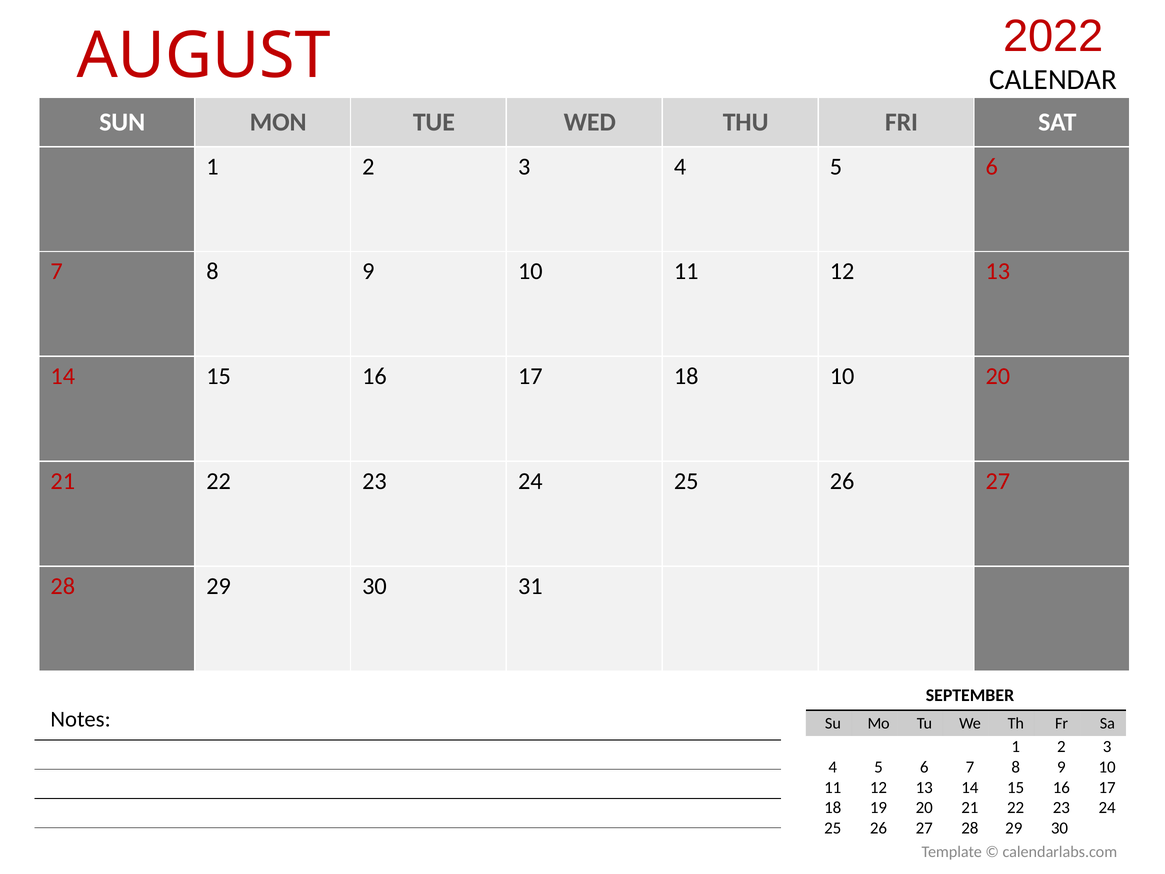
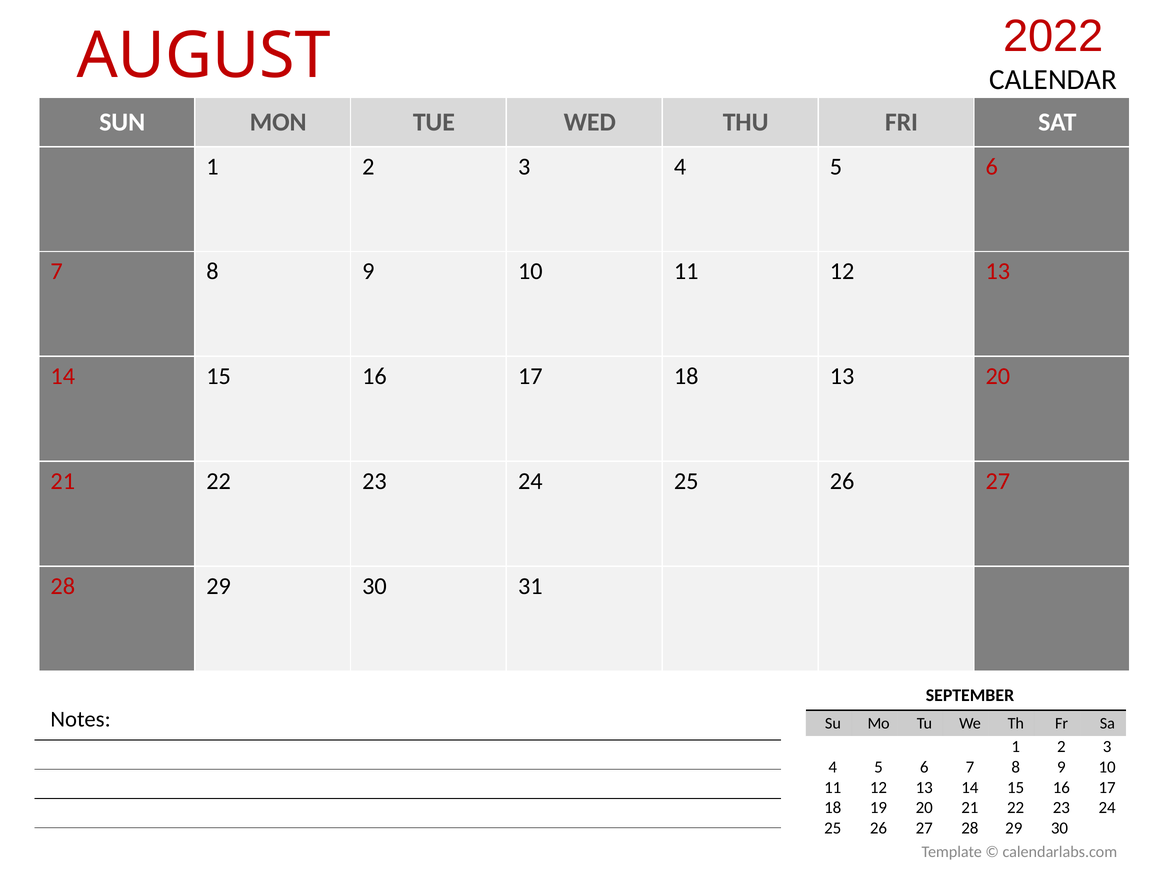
18 10: 10 -> 13 (842, 376)
